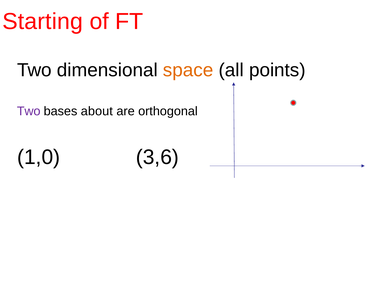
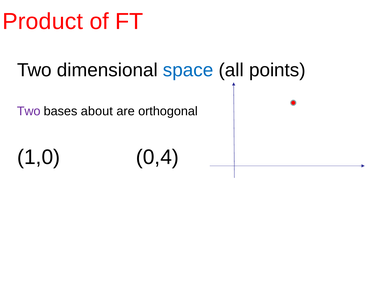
Starting: Starting -> Product (43, 22)
space colour: orange -> blue (188, 70)
3,6: 3,6 -> 0,4 (157, 157)
